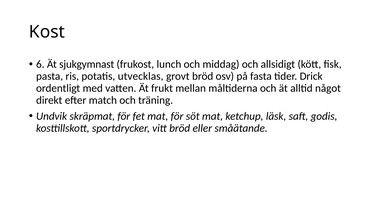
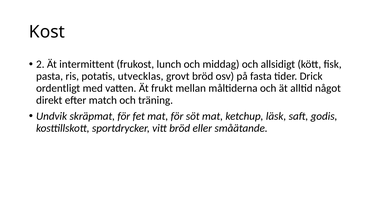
6: 6 -> 2 (40, 64)
sjukgymnast: sjukgymnast -> intermittent (87, 64)
